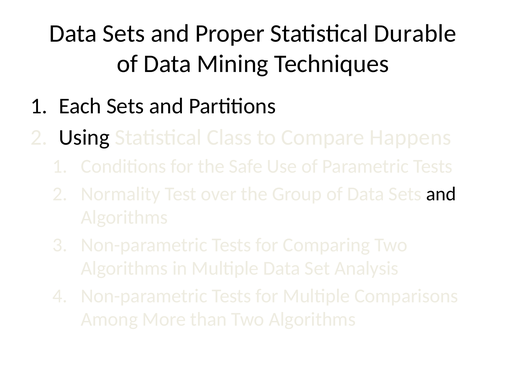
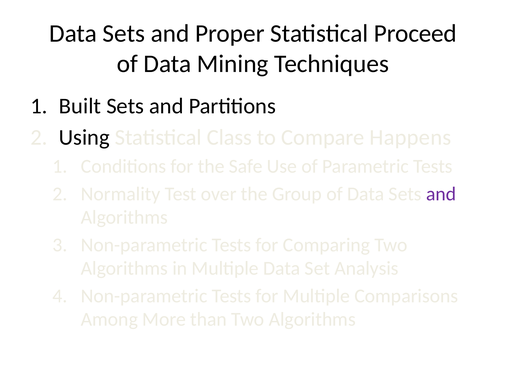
Durable: Durable -> Proceed (415, 33)
Each: Each -> Built (80, 106)
and colour: black -> purple (441, 194)
